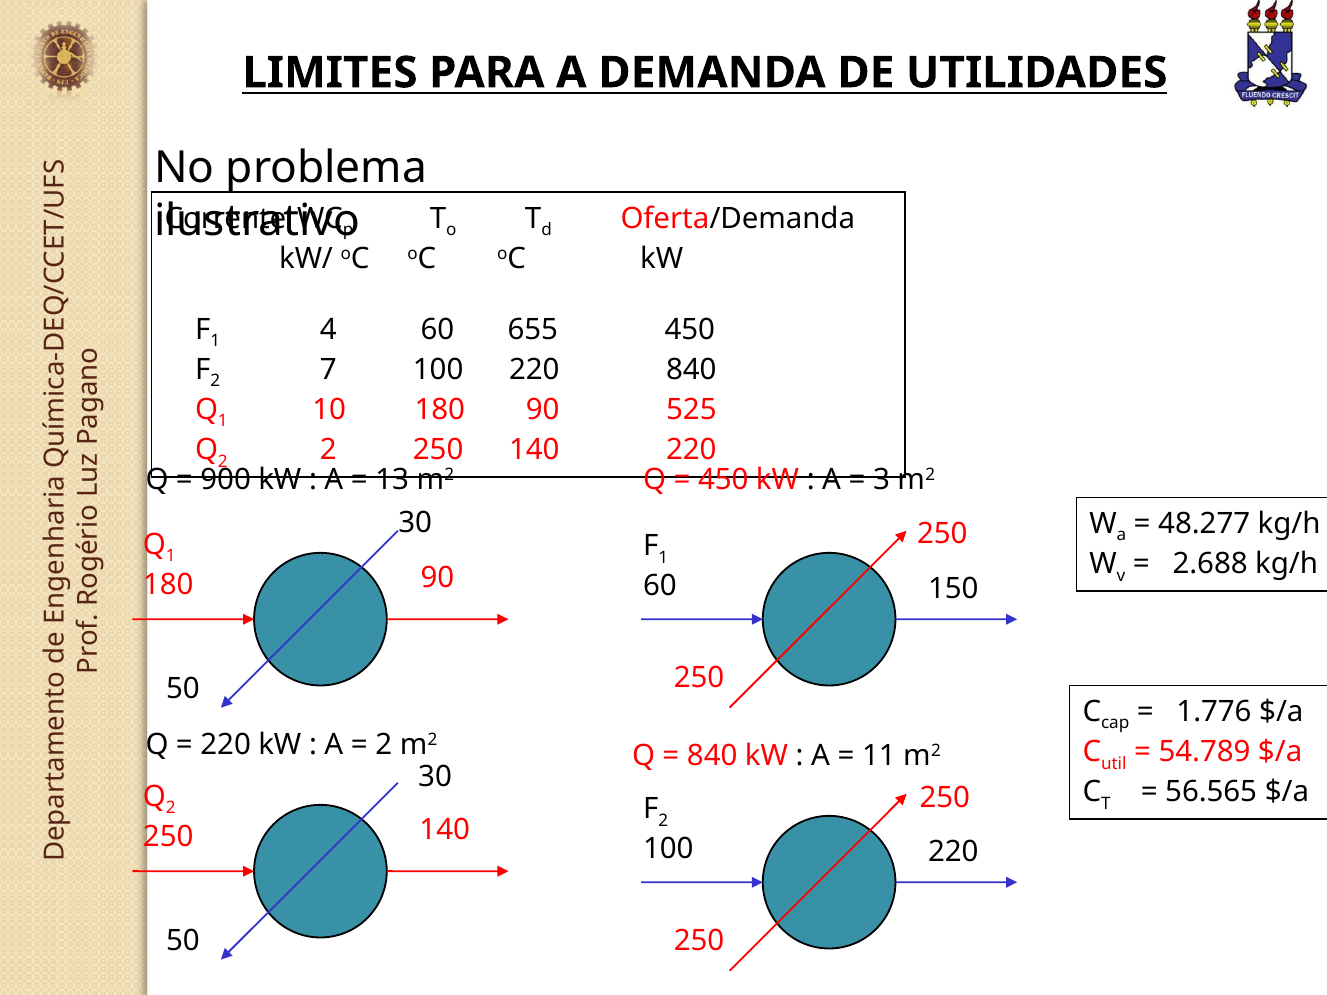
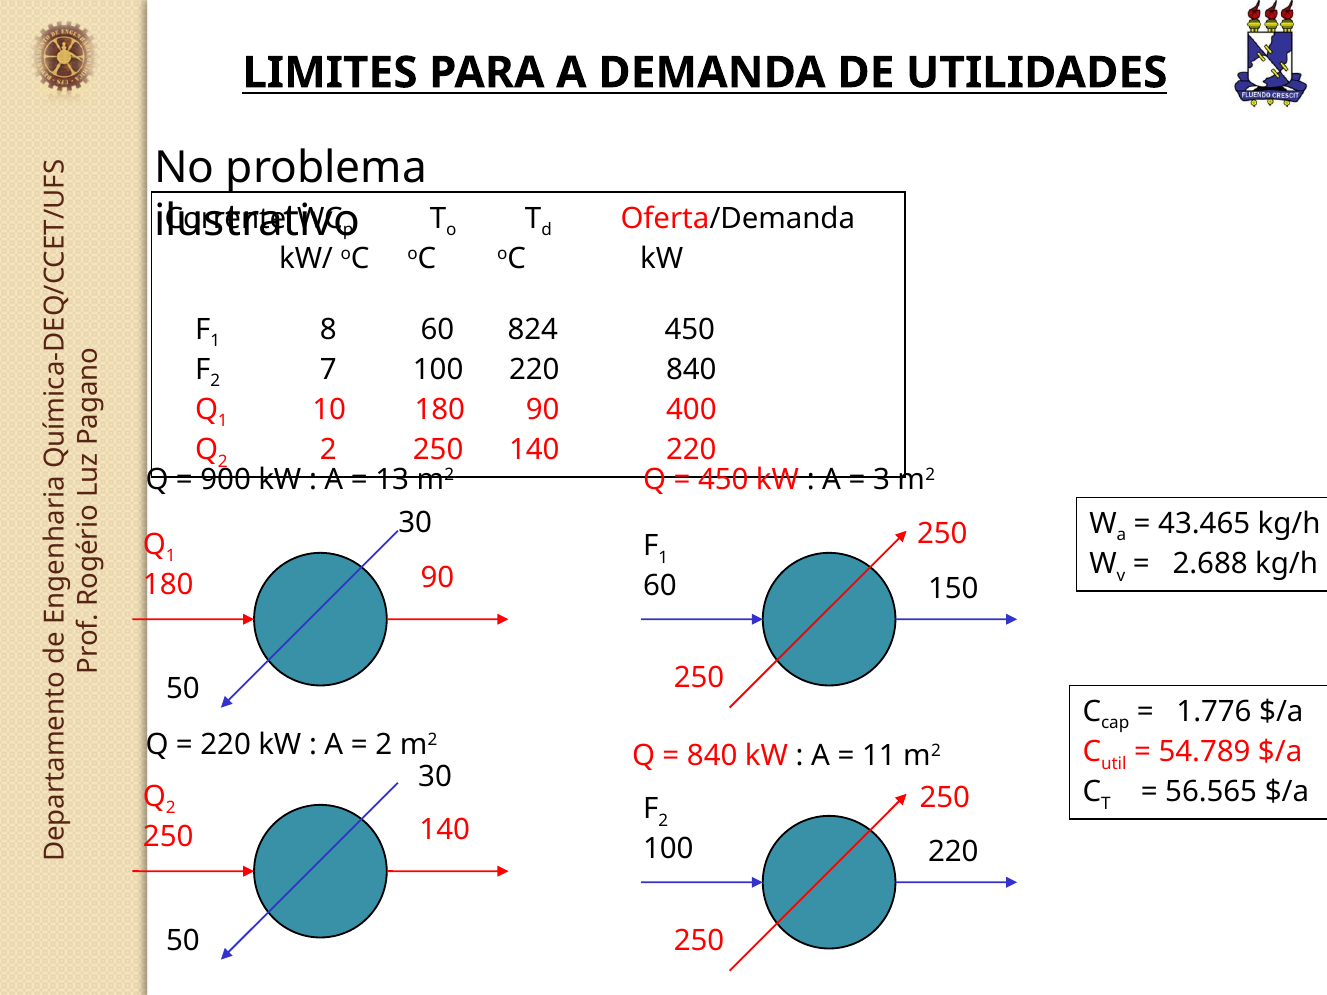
4: 4 -> 8 (328, 329)
655: 655 -> 824 (533, 329)
525: 525 -> 400 (691, 410)
48.277: 48.277 -> 43.465 (1204, 524)
